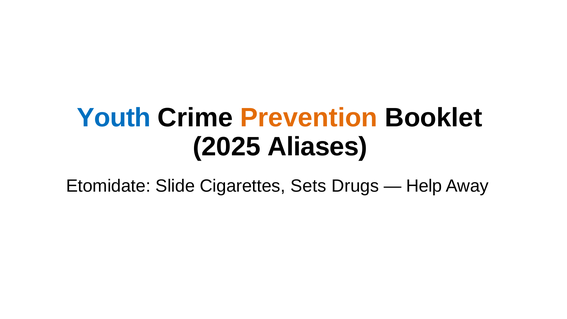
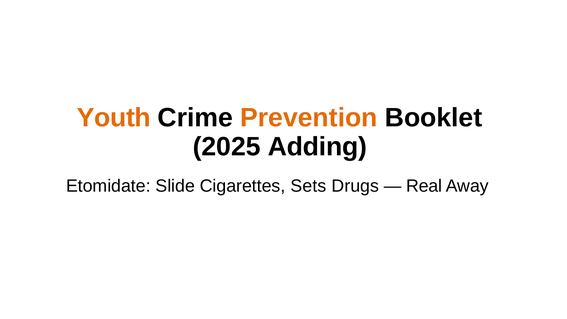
Youth colour: blue -> orange (114, 118)
Aliases: Aliases -> Adding (317, 147)
Help: Help -> Real (424, 186)
